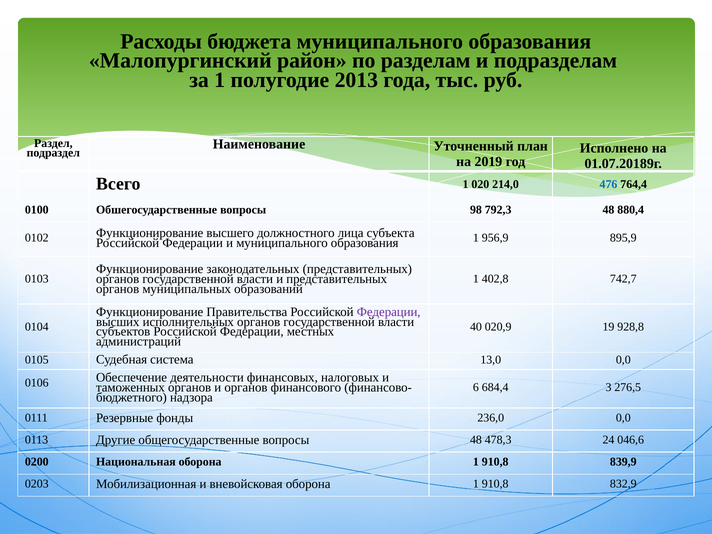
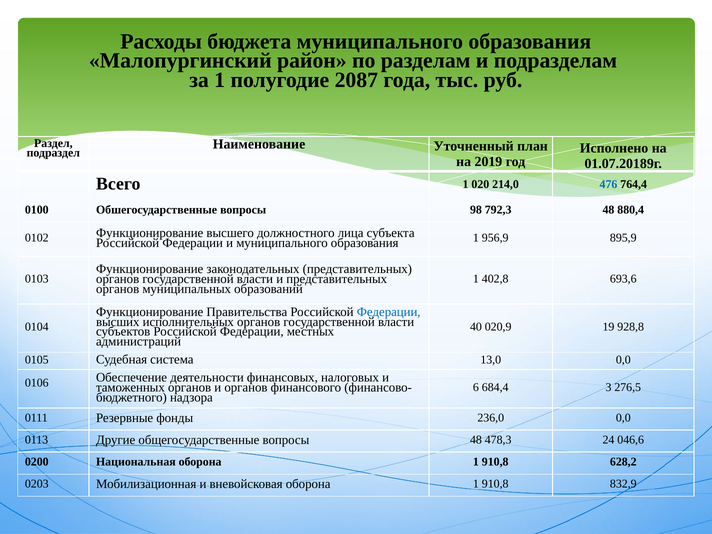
2013: 2013 -> 2087 (356, 80)
742,7: 742,7 -> 693,6 (623, 279)
Федерации colour: purple -> blue (389, 312)
839,9: 839,9 -> 628,2 (623, 462)
